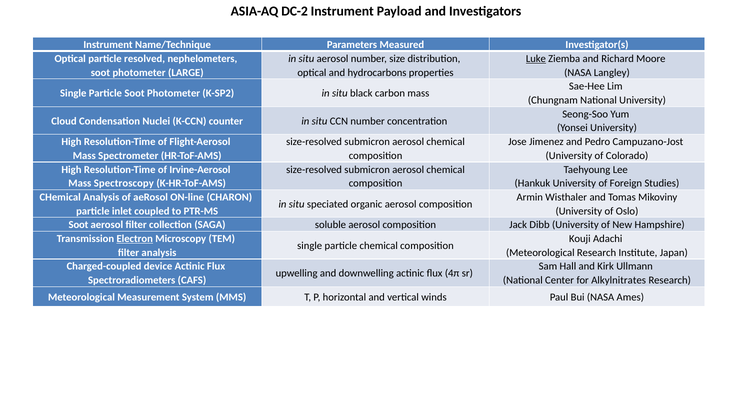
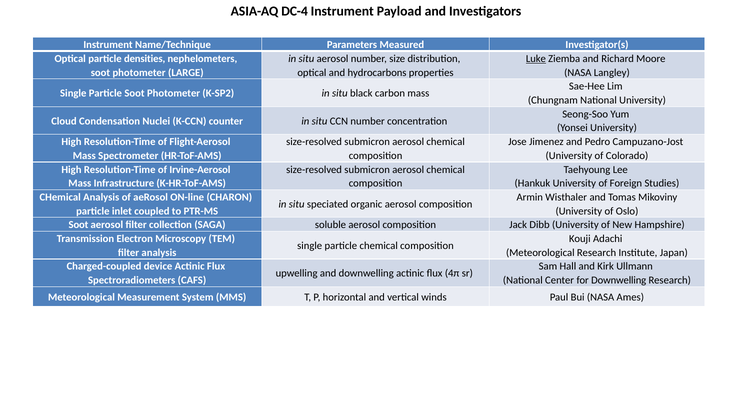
DC-2: DC-2 -> DC-4 (295, 11)
resolved: resolved -> densities (145, 59)
Spectroscopy: Spectroscopy -> Infrastructure (124, 183)
Electron underline: present -> none (135, 239)
for Alkylnitrates: Alkylnitrates -> Downwelling (619, 280)
